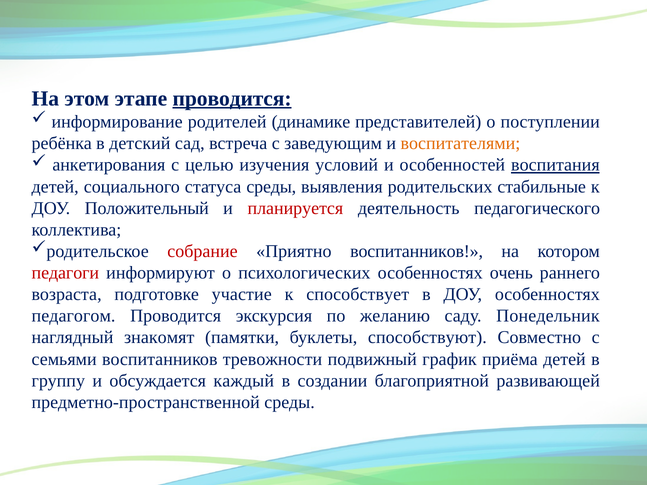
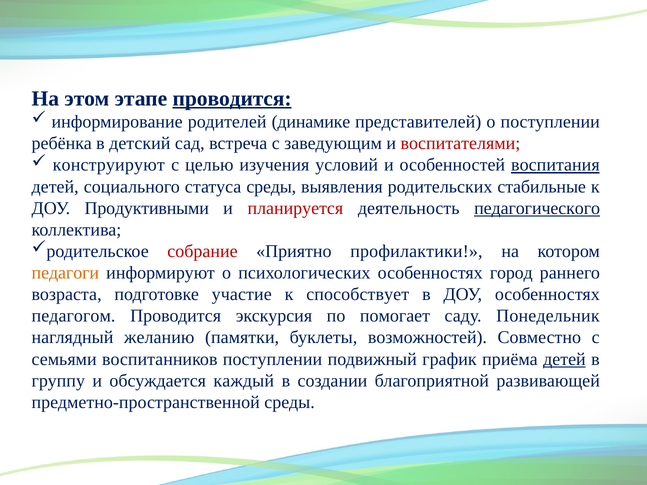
воспитателями colour: orange -> red (460, 144)
анкетирования: анкетирования -> конструируют (109, 165)
Положительный: Положительный -> Продуктивными (147, 208)
педагогического underline: none -> present (537, 208)
Приятно воспитанников: воспитанников -> профилактики (416, 251)
педагоги colour: red -> orange (65, 273)
очень: очень -> город (511, 273)
желанию: желанию -> помогает (395, 316)
знакомят: знакомят -> желанию (159, 338)
способствуют: способствуют -> возможностей (427, 338)
воспитанников тревожности: тревожности -> поступлении (273, 359)
детей underline: none -> present (564, 359)
